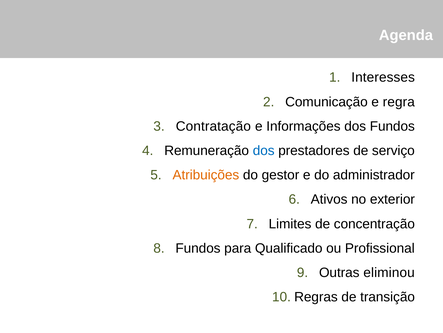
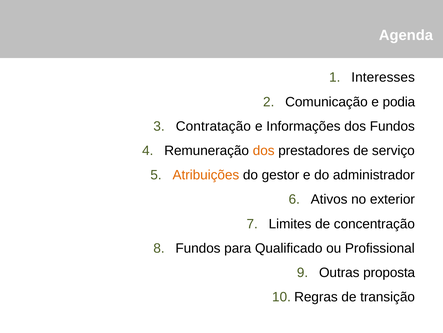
regra: regra -> podia (399, 102)
dos colour: blue -> orange (264, 150)
eliminou: eliminou -> proposta (389, 272)
